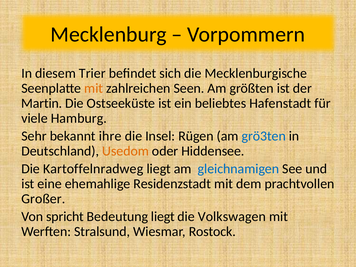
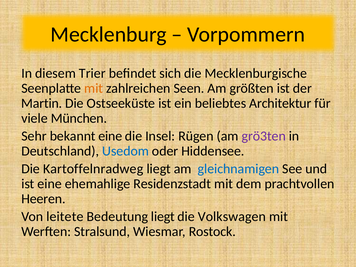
Hafenstadt: Hafenstadt -> Architektur (280, 103)
Hamburg: Hamburg -> München (79, 118)
bekannt ihre: ihre -> eine (110, 136)
grö3ten colour: blue -> purple (264, 136)
Usedom colour: orange -> blue (126, 151)
Großer: Großer -> Heeren (44, 199)
spricht: spricht -> leitete (65, 216)
